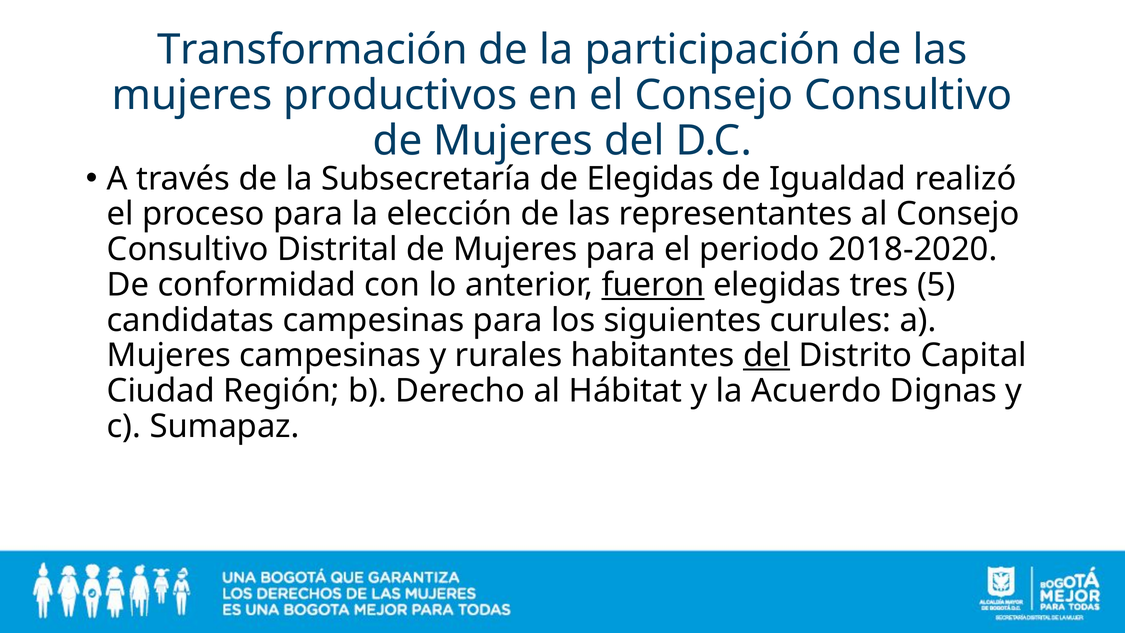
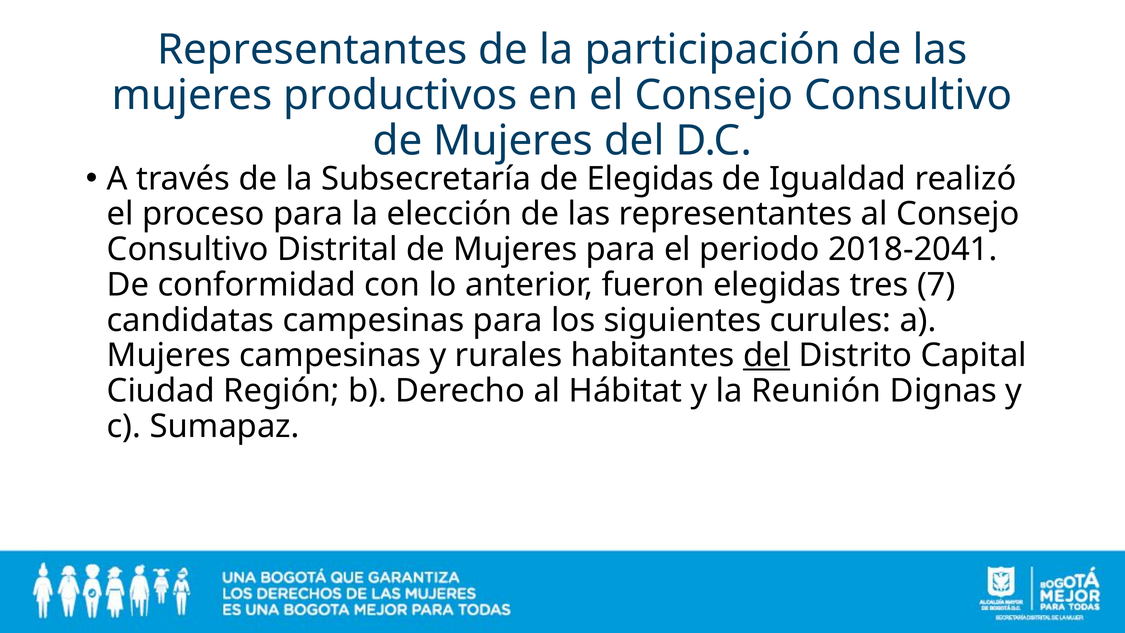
Transformación: Transformación -> Representantes (312, 50)
2018-2020: 2018-2020 -> 2018-2041 (913, 249)
fueron underline: present -> none (653, 285)
5: 5 -> 7 (936, 285)
Acuerdo: Acuerdo -> Reunión (816, 391)
